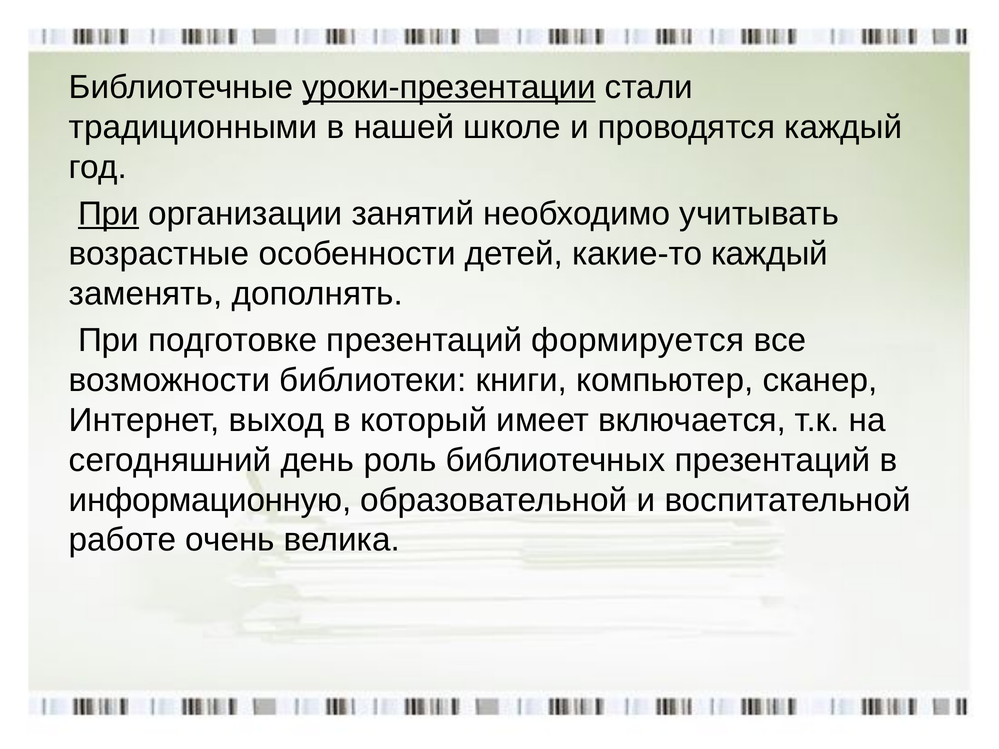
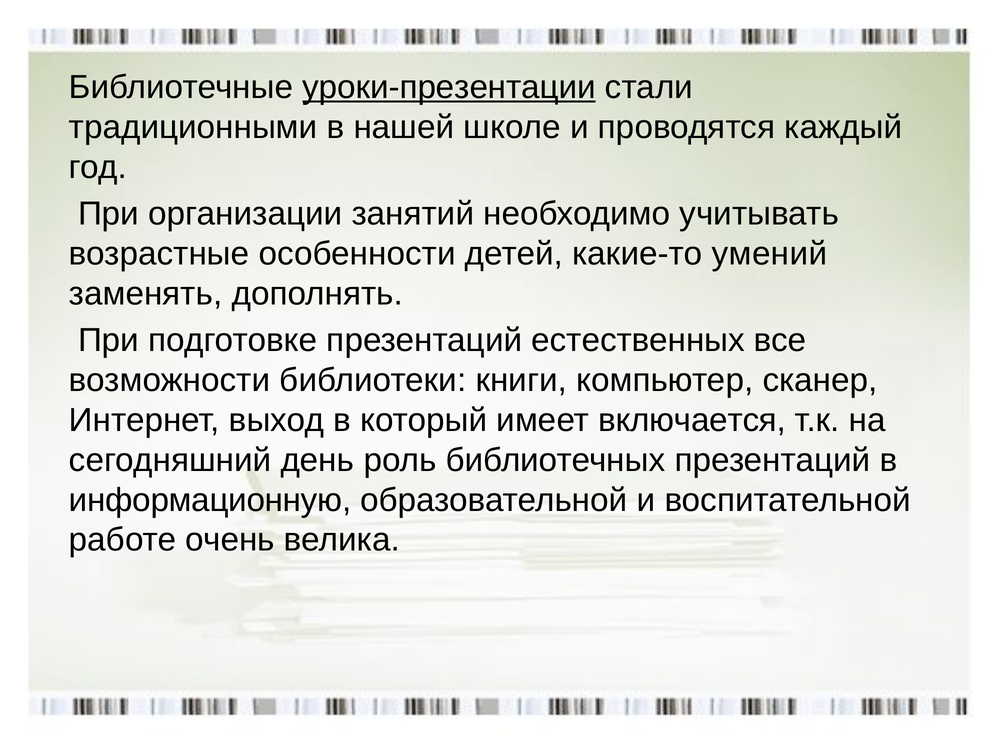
При underline: present -> none (109, 214)
какие-то каждый: каждый -> умений (770, 254)
формируется: формируется -> естественных (638, 340)
